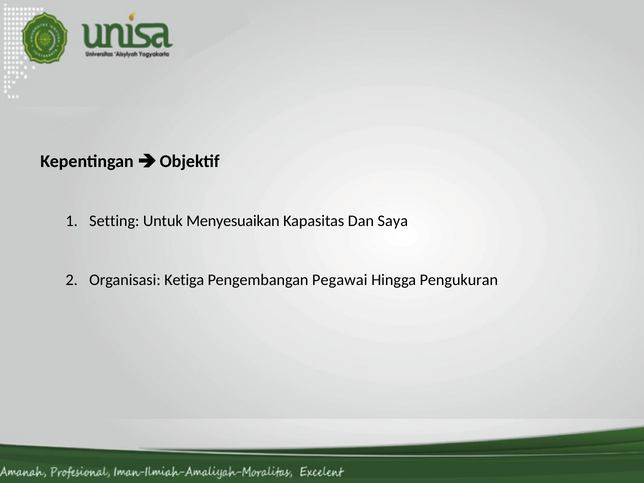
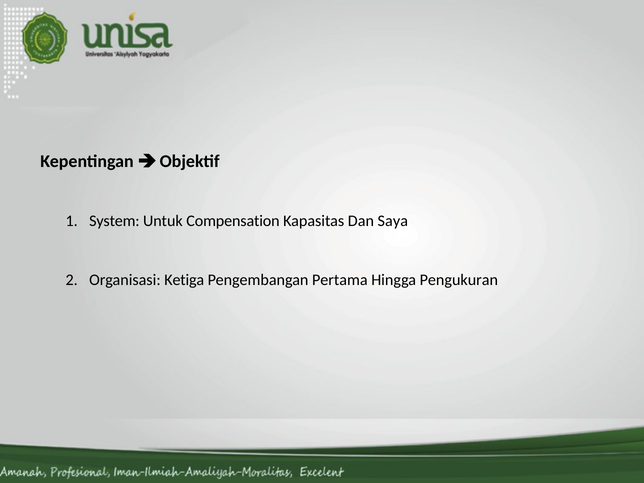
Setting: Setting -> System (114, 221)
Menyesuaikan: Menyesuaikan -> Compensation (233, 221)
Pegawai: Pegawai -> Pertama (340, 280)
